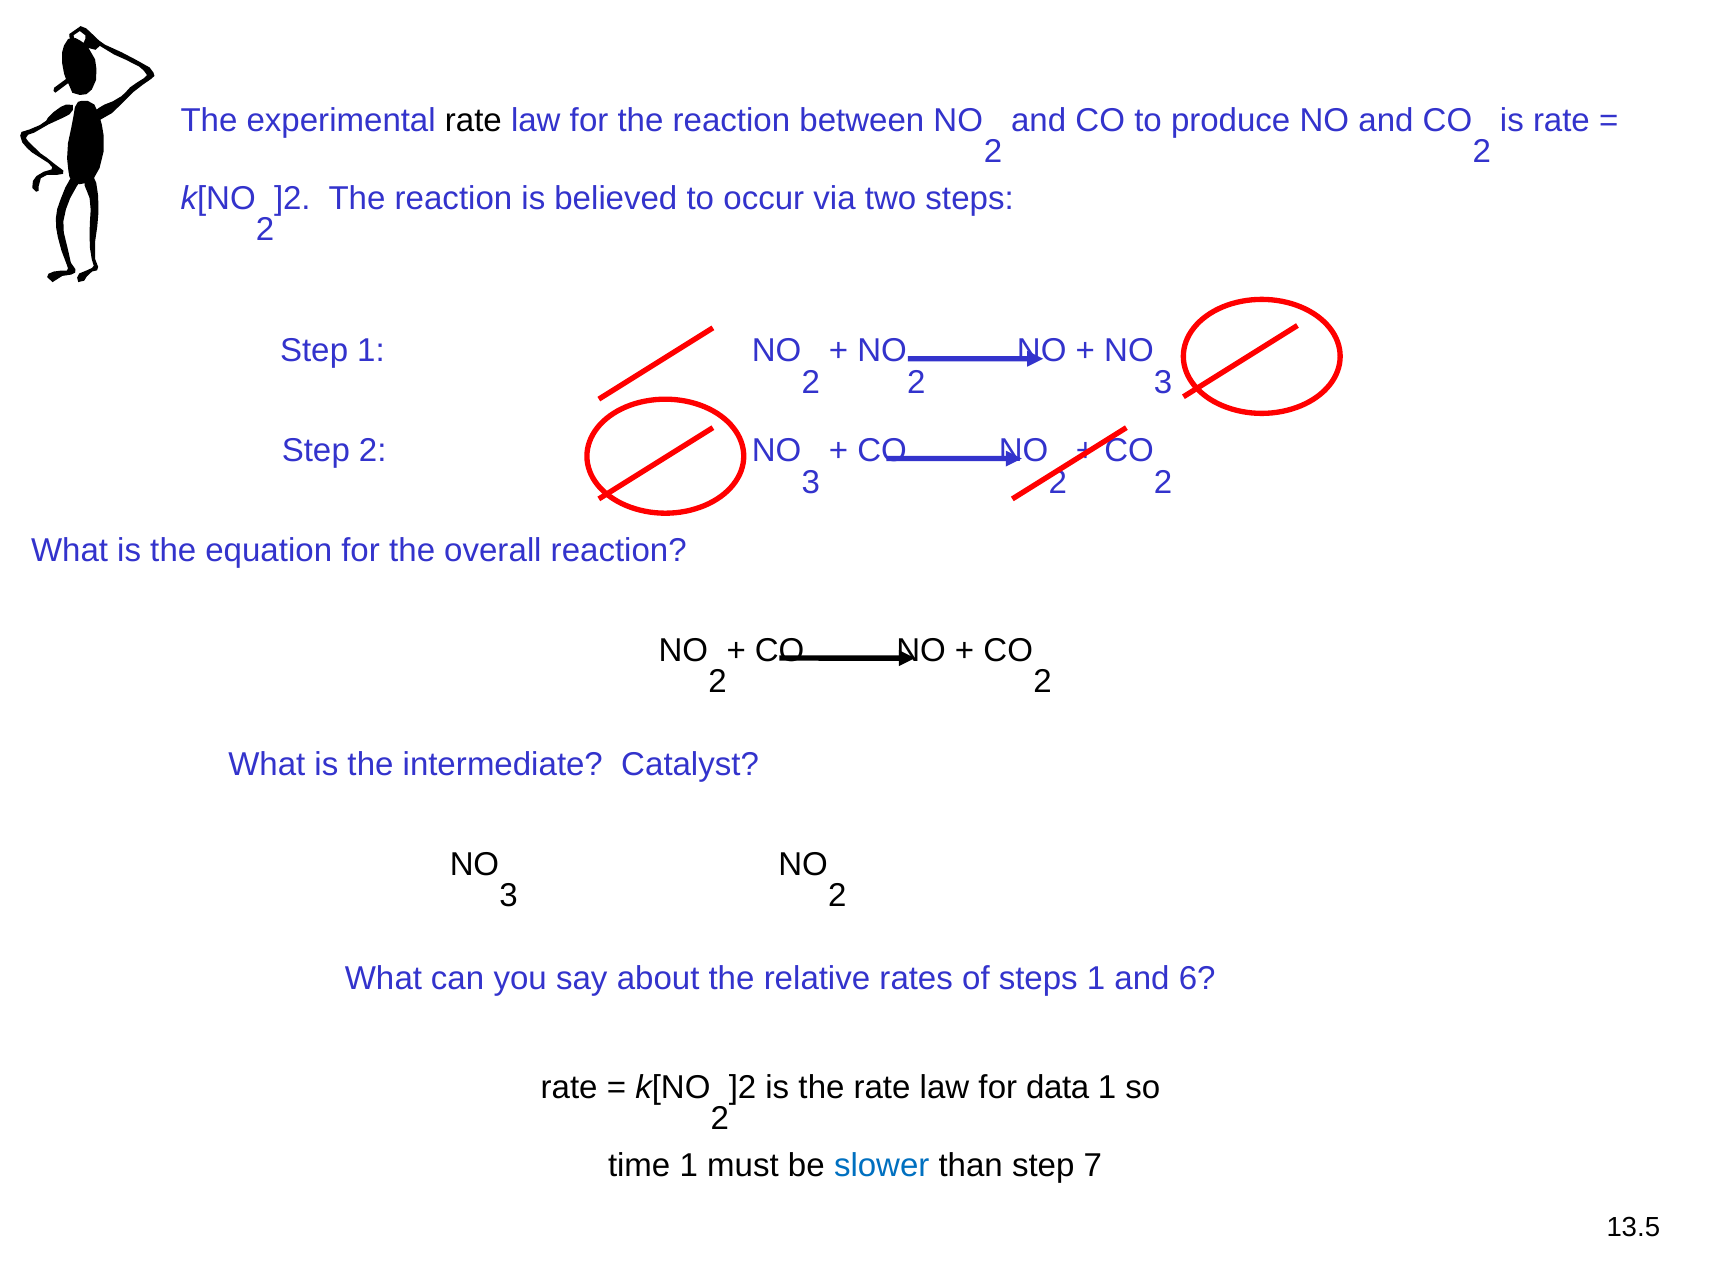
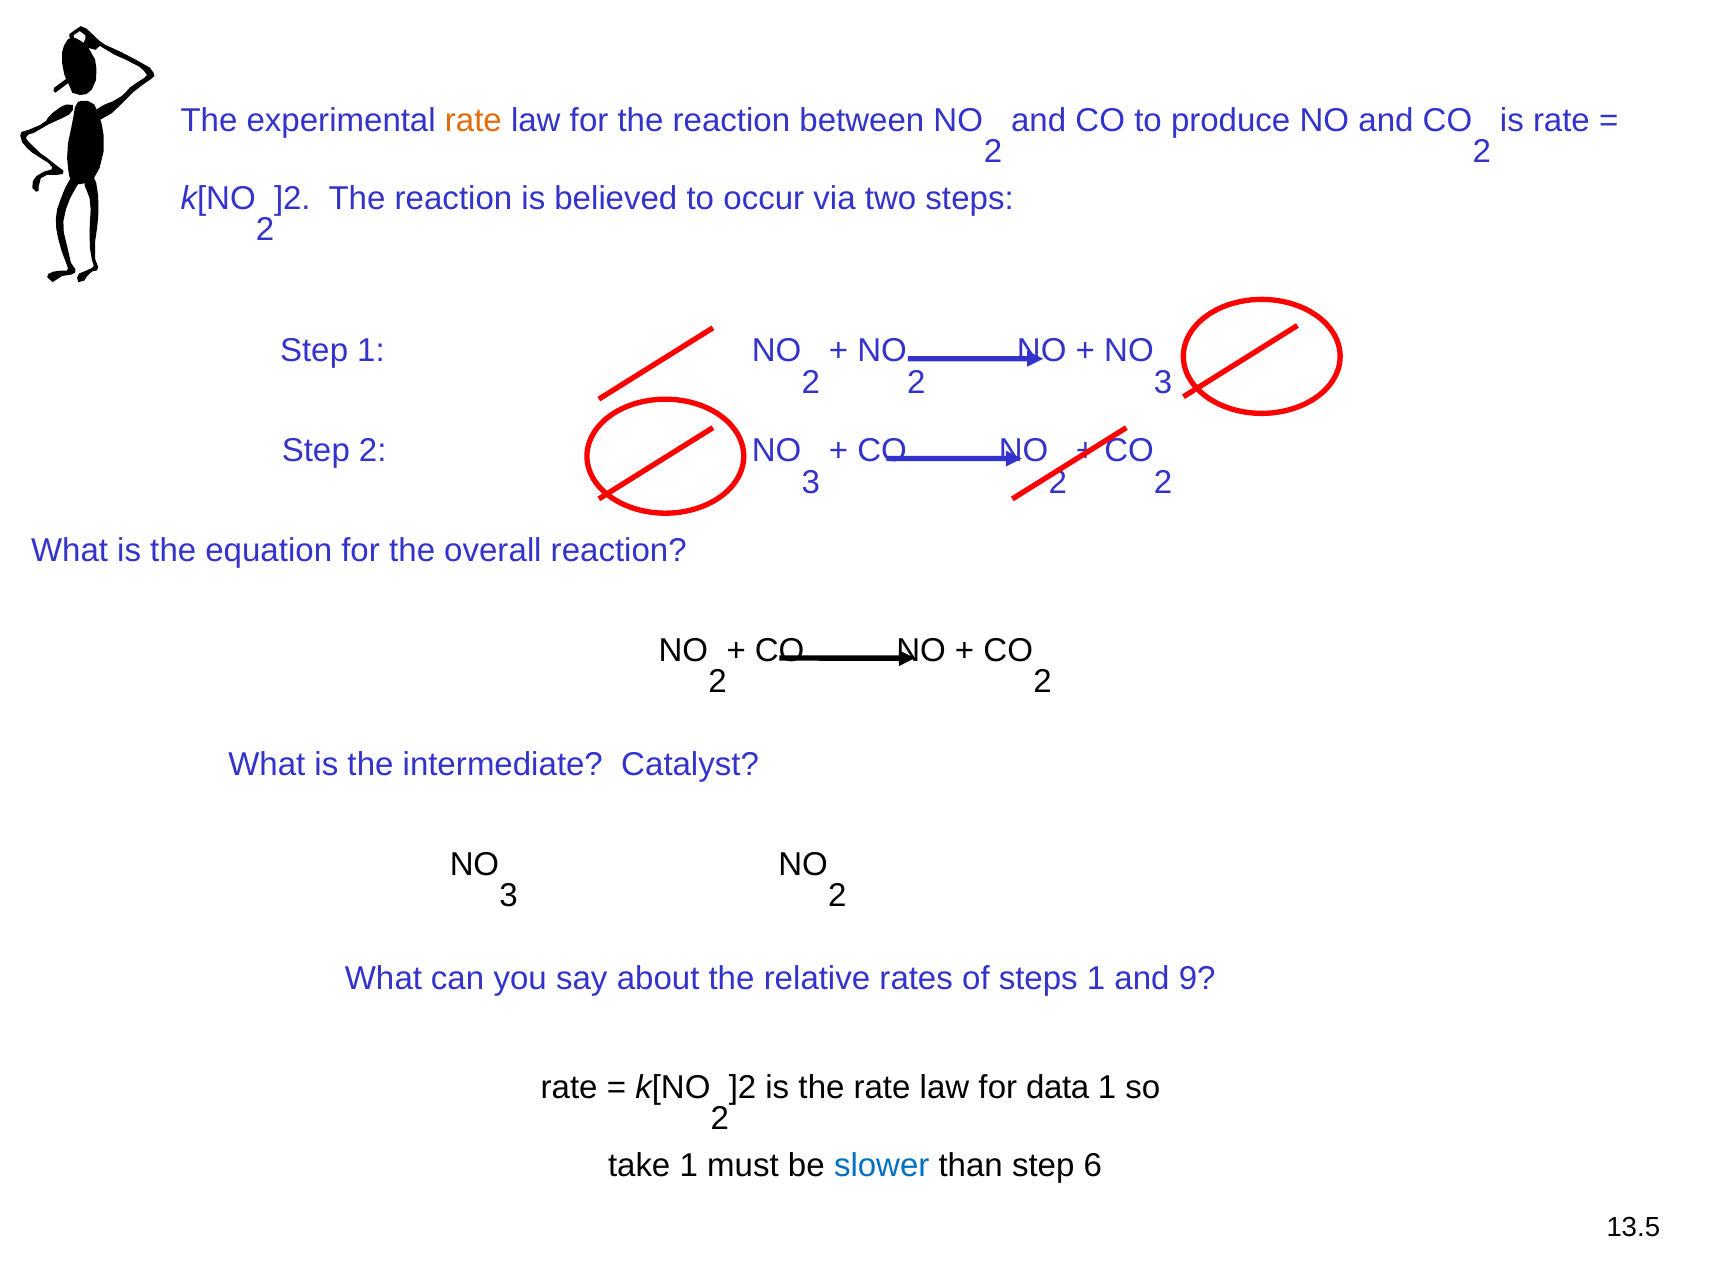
rate colour: black -> orange (473, 121)
6: 6 -> 9 (1197, 978)
time: time -> take (639, 1166)
7: 7 -> 6 (1093, 1166)
